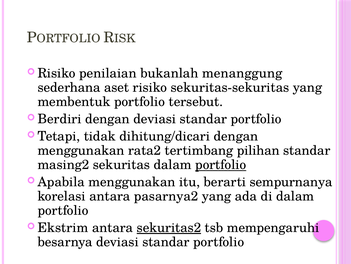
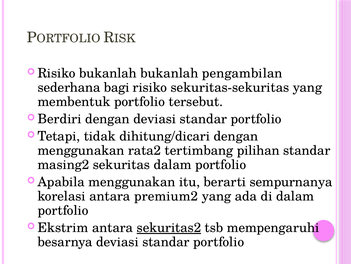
Risiko penilaian: penilaian -> bukanlah (108, 73)
menanggung: menanggung -> pengambilan (242, 73)
aset: aset -> bagi (117, 87)
portfolio underline: present -> none (221, 164)
pasarnya2: pasarnya2 -> premium2 (166, 196)
